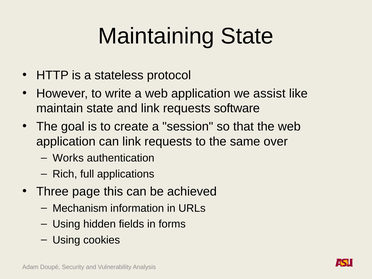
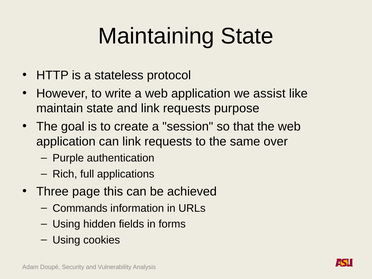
software: software -> purpose (237, 108)
Works: Works -> Purple (68, 158)
Mechanism: Mechanism -> Commands (80, 208)
